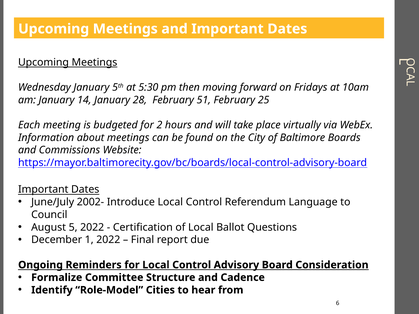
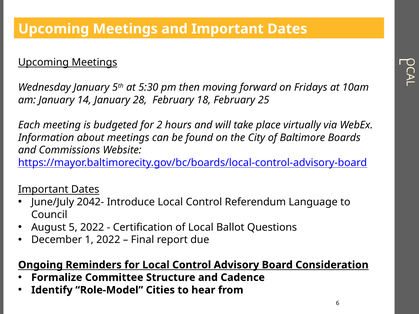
51: 51 -> 18 (204, 100)
2002-: 2002- -> 2042- (90, 202)
